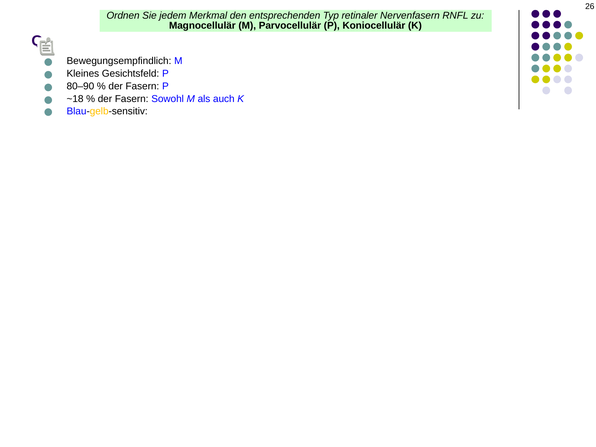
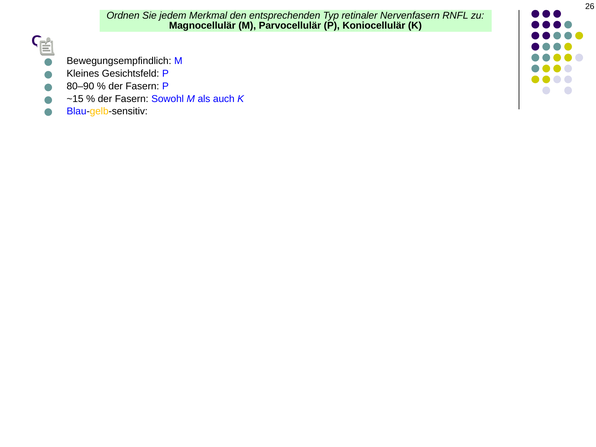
~18: ~18 -> ~15 (75, 99)
